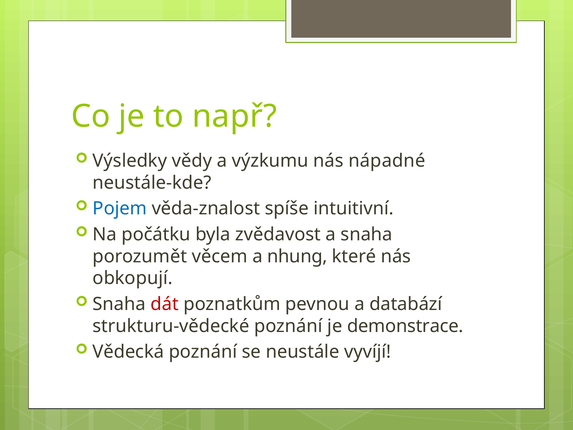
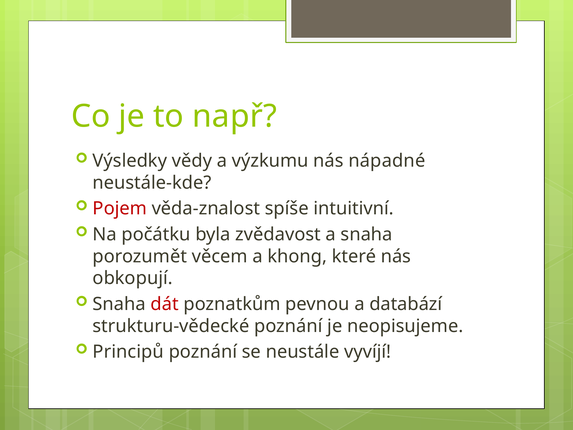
Pojem colour: blue -> red (120, 208)
nhung: nhung -> khong (297, 256)
demonstrace: demonstrace -> neopisujeme (405, 326)
Vědecká: Vědecká -> Principů (128, 352)
